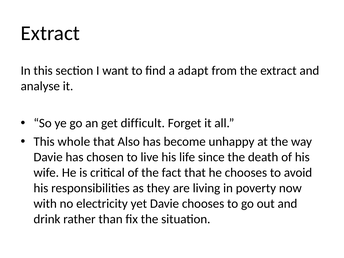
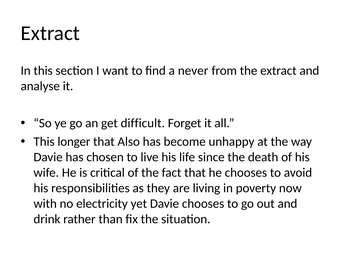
adapt: adapt -> never (193, 71)
whole: whole -> longer (74, 142)
